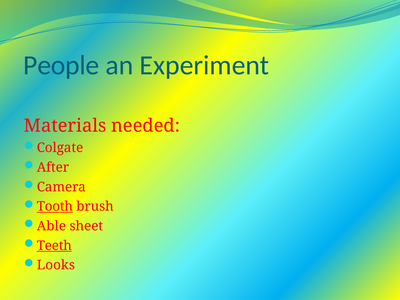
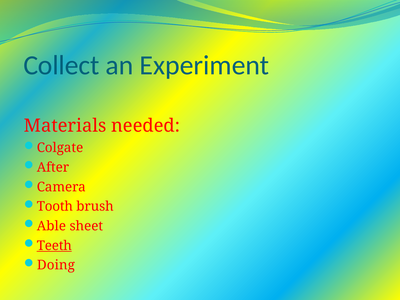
People: People -> Collect (61, 65)
Tooth underline: present -> none (55, 207)
Looks: Looks -> Doing (56, 265)
